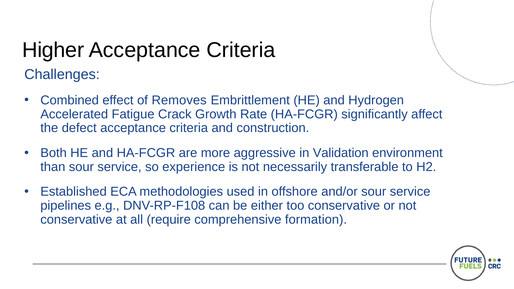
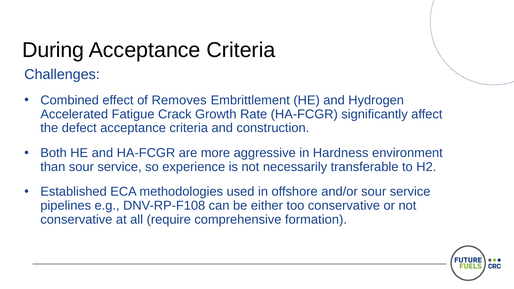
Higher: Higher -> During (53, 50)
Validation: Validation -> Hardness (341, 153)
